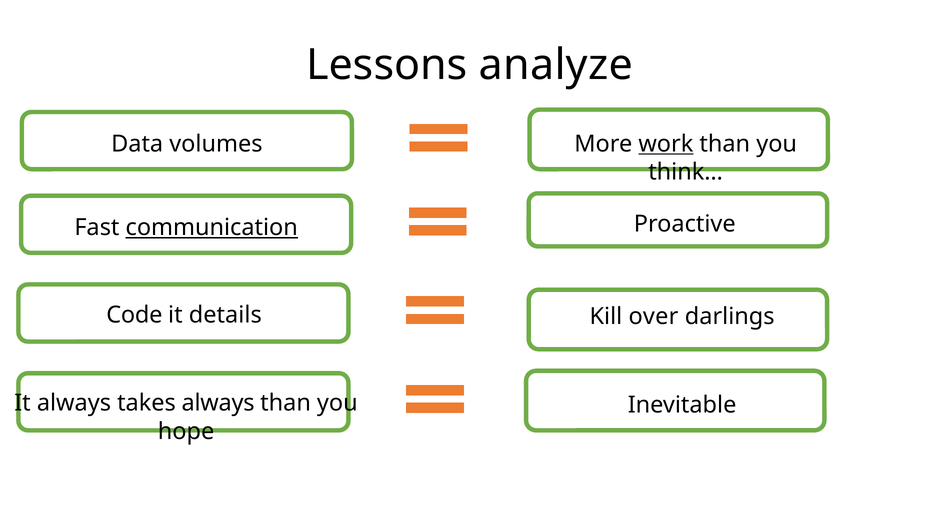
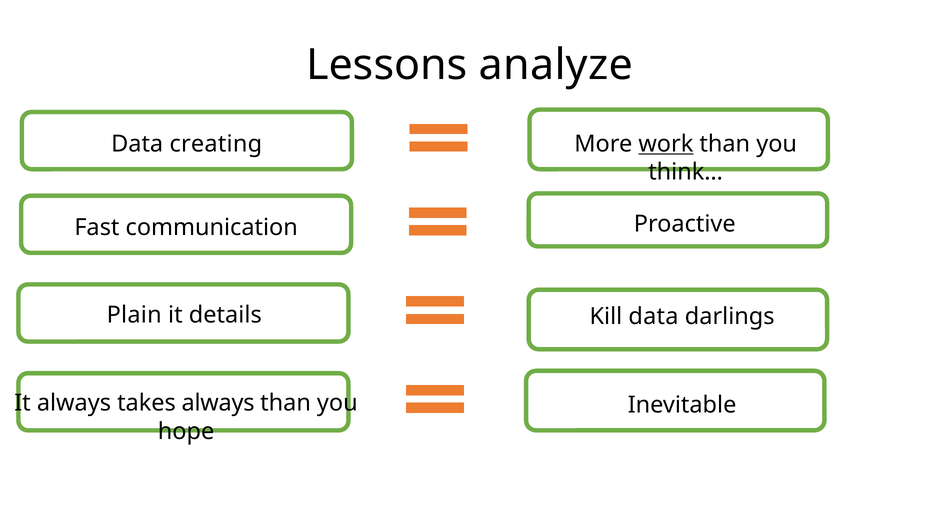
volumes: volumes -> creating (216, 144)
communication underline: present -> none (212, 227)
Code: Code -> Plain (134, 315)
Kill over: over -> data (653, 316)
